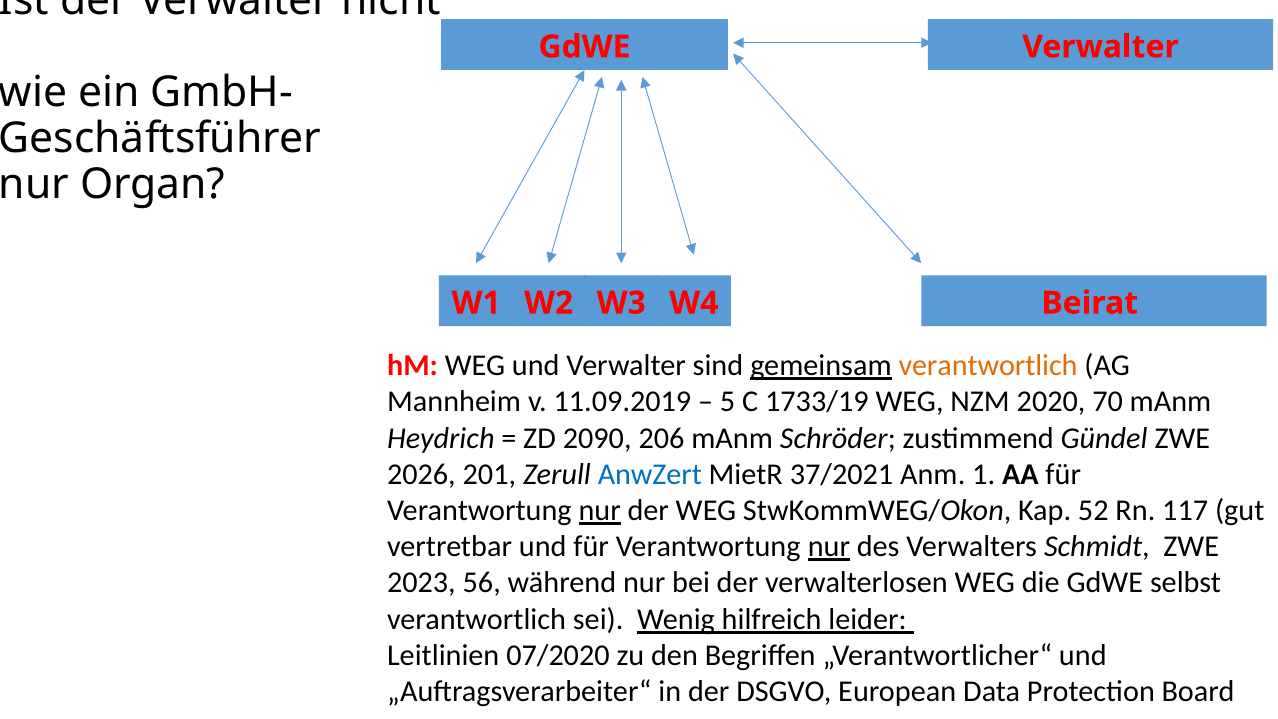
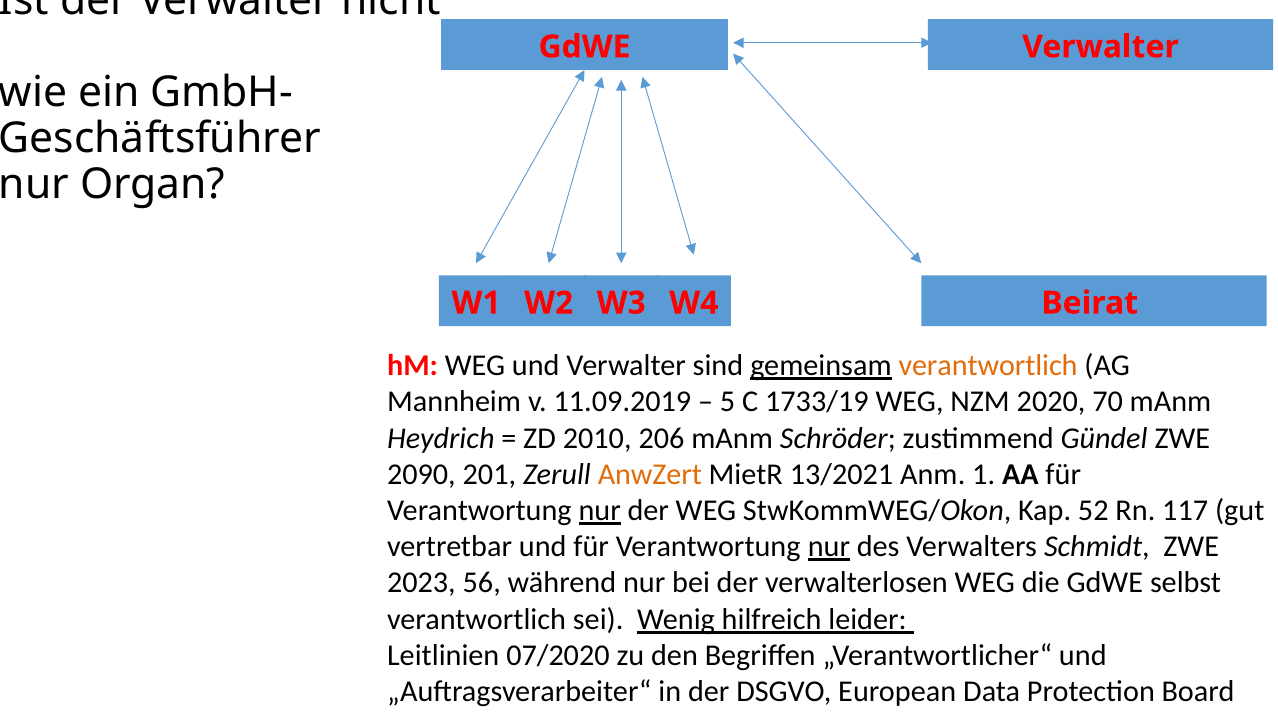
2090: 2090 -> 2010 (597, 438)
2026: 2026 -> 2090 (421, 474)
AnwZert colour: blue -> orange (650, 474)
37/2021: 37/2021 -> 13/2021 (841, 474)
